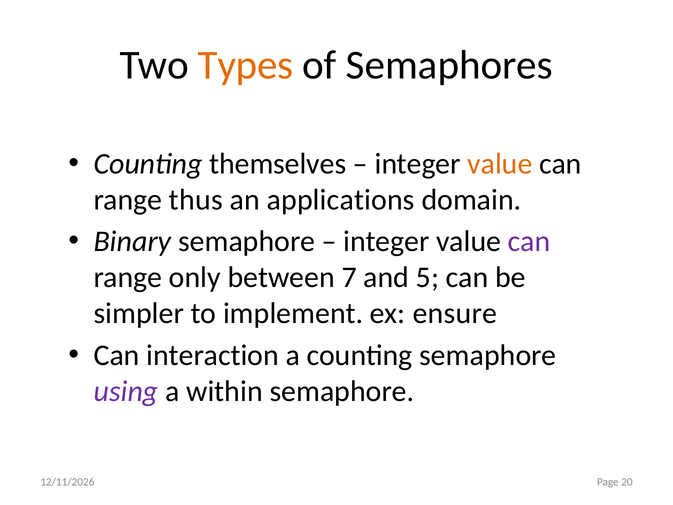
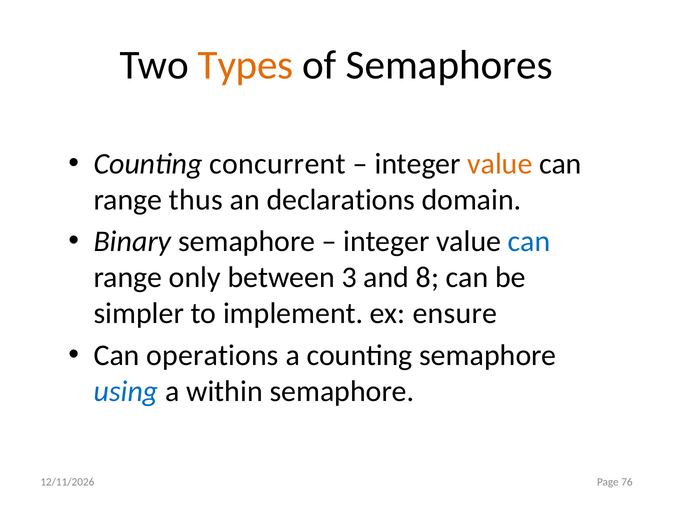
themselves: themselves -> concurrent (278, 164)
applications: applications -> declarations (341, 200)
can colour: purple -> blue (529, 241)
7: 7 -> 3 (349, 277)
5: 5 -> 8 (428, 277)
interaction: interaction -> operations (213, 355)
using colour: purple -> blue (126, 391)
20: 20 -> 76 (627, 482)
